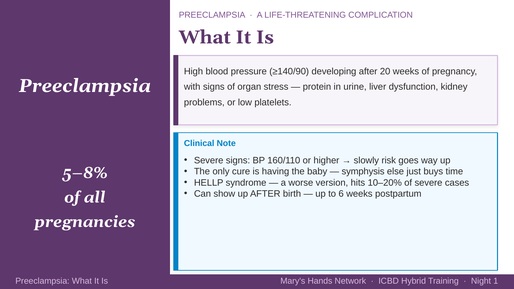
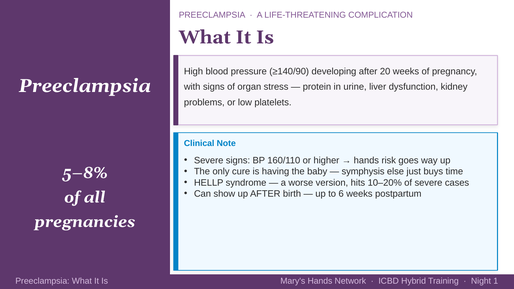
slowly: slowly -> hands (366, 160)
